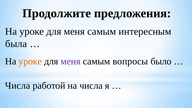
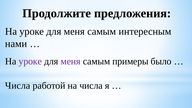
была: была -> нами (16, 44)
уроке colour: orange -> purple (30, 61)
вопросы: вопросы -> примеры (130, 61)
